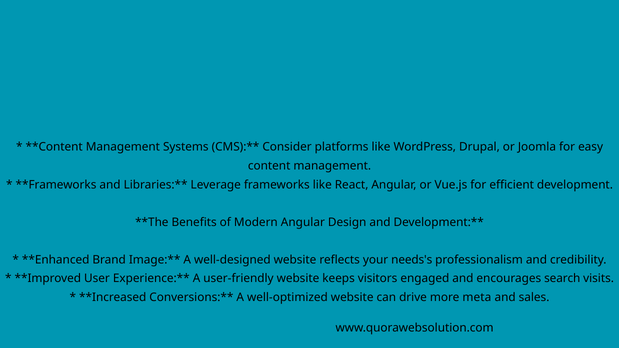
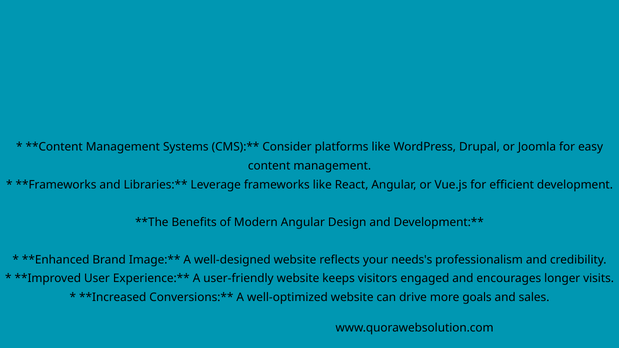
search: search -> longer (562, 279)
meta: meta -> goals (477, 298)
